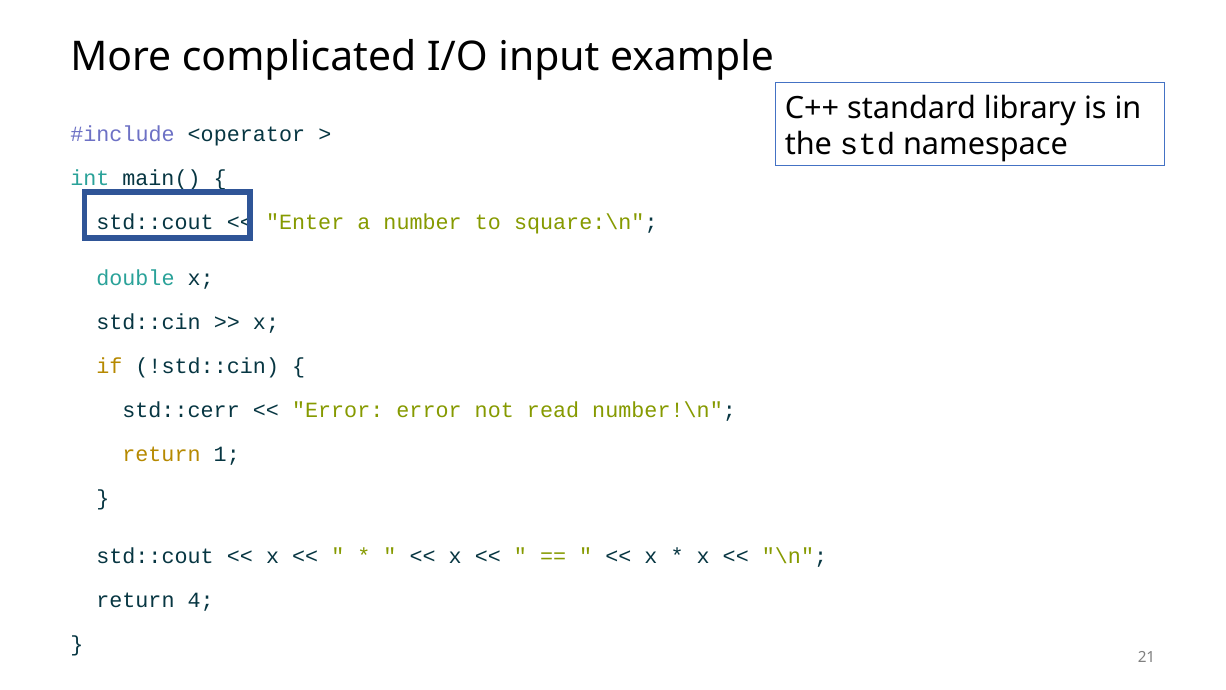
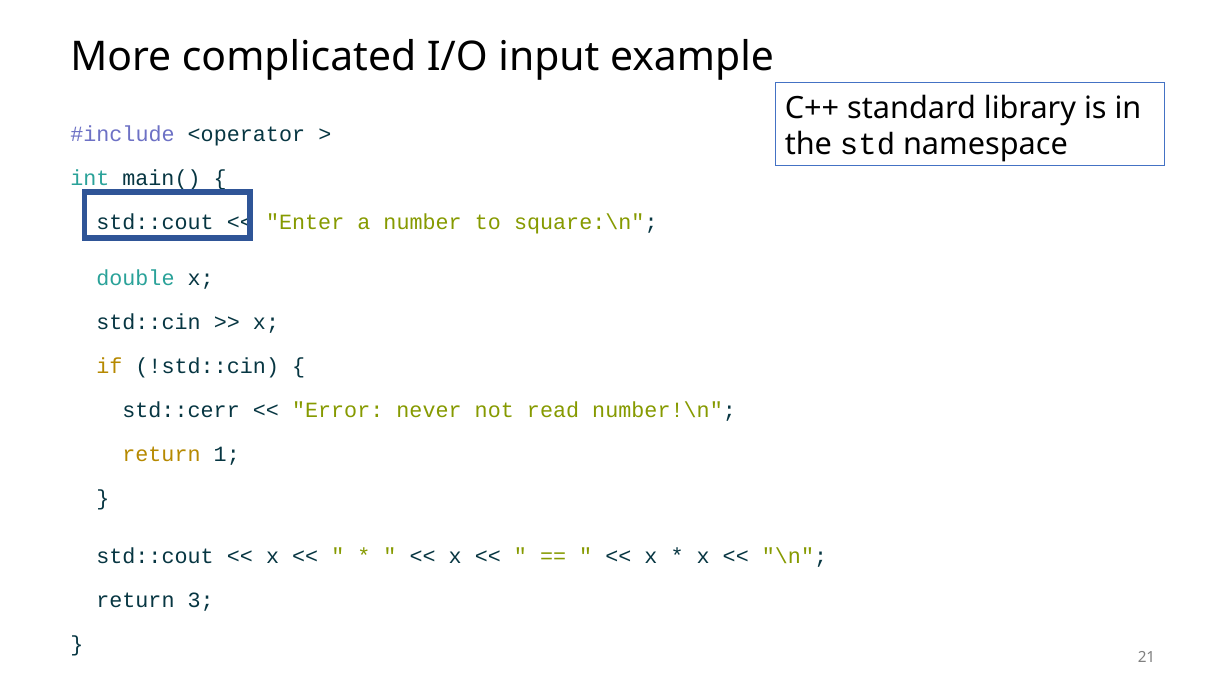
Error error: error -> never (429, 410)
4: 4 -> 3 (201, 600)
